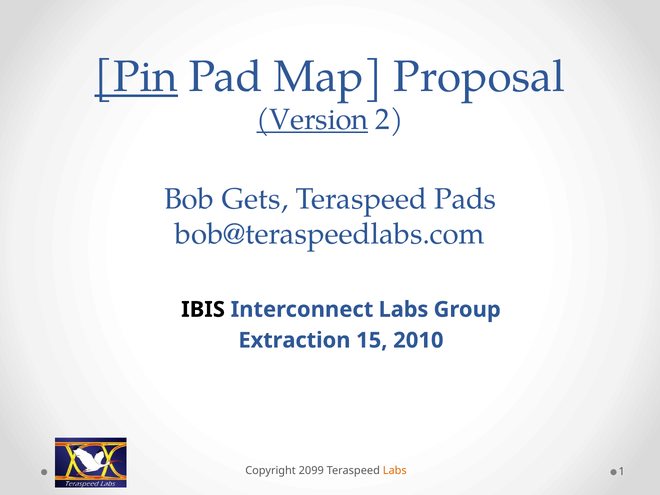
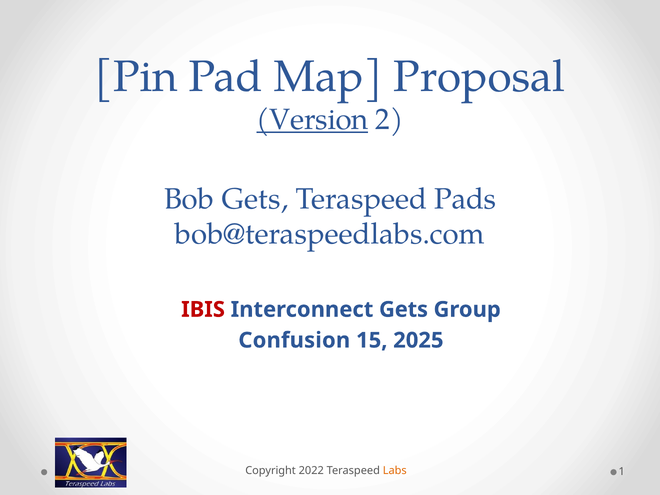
Pin underline: present -> none (136, 77)
IBIS colour: black -> red (203, 310)
Interconnect Labs: Labs -> Gets (404, 310)
Extraction: Extraction -> Confusion (294, 340)
2010: 2010 -> 2025 (418, 340)
2099: 2099 -> 2022 (311, 470)
